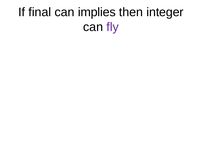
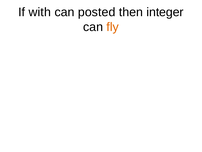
final: final -> with (40, 12)
implies: implies -> posted (97, 12)
fly colour: purple -> orange (113, 27)
